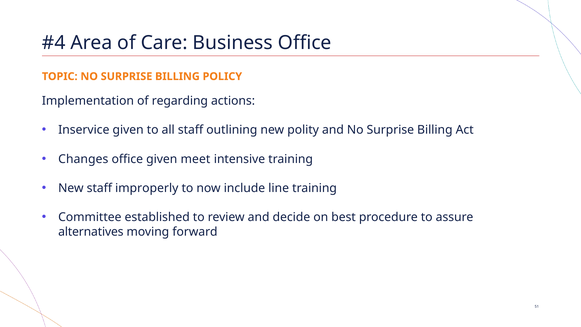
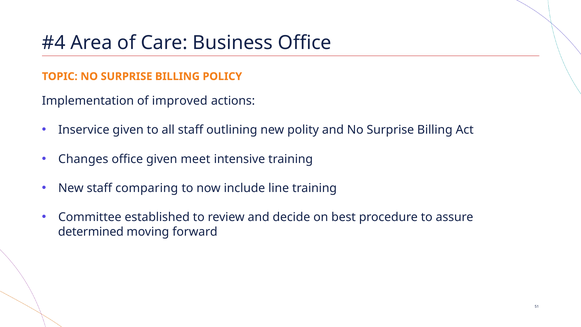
regarding: regarding -> improved (180, 101)
improperly: improperly -> comparing (147, 188)
alternatives: alternatives -> determined (91, 232)
